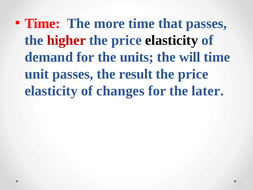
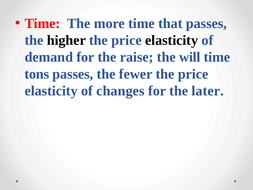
higher colour: red -> black (66, 40)
units: units -> raise (137, 57)
unit: unit -> tons (37, 74)
result: result -> fewer (136, 74)
